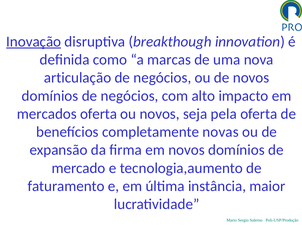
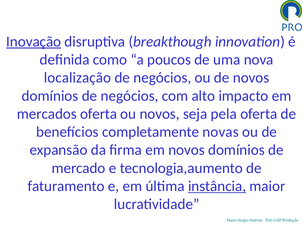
marcas: marcas -> poucos (169, 60)
articulação: articulação -> localização (78, 78)
instância underline: none -> present (217, 187)
